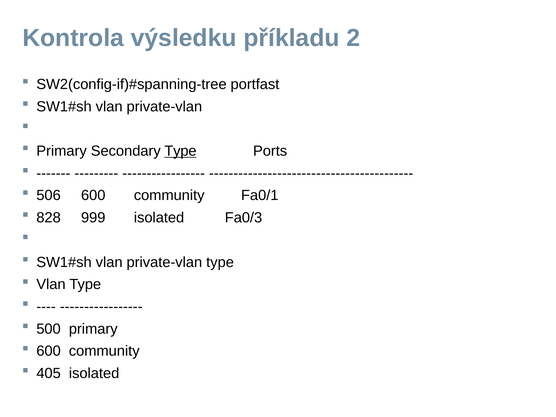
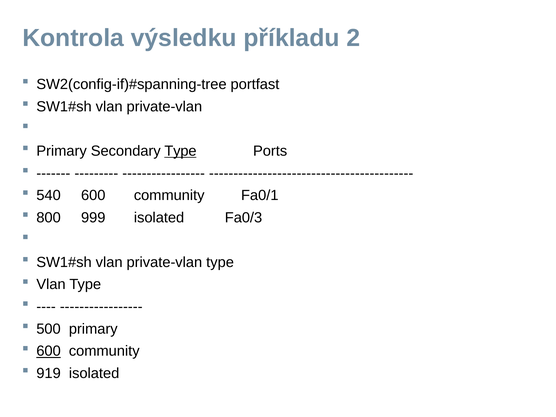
506: 506 -> 540 (49, 195)
828: 828 -> 800 (49, 218)
600 underline: none -> present (49, 351)
405: 405 -> 919 (49, 373)
